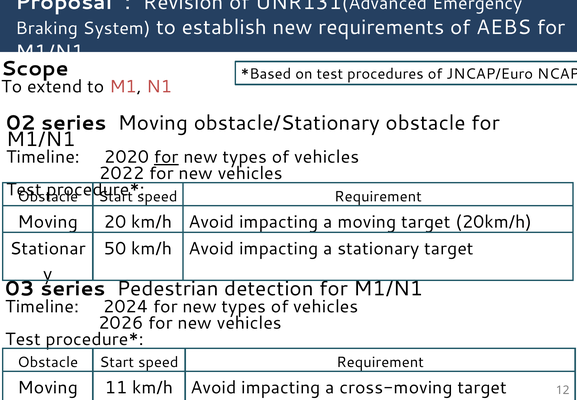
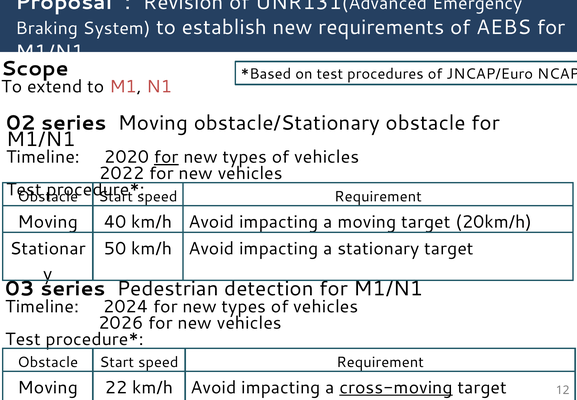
20: 20 -> 40 (115, 222)
11: 11 -> 22 (116, 387)
cross-moving underline: none -> present (396, 387)
